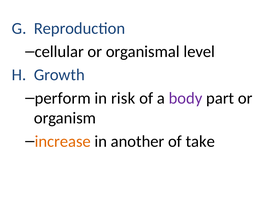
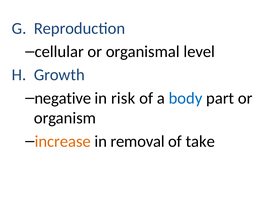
perform: perform -> negative (63, 98)
body colour: purple -> blue (186, 98)
another: another -> removal (138, 141)
